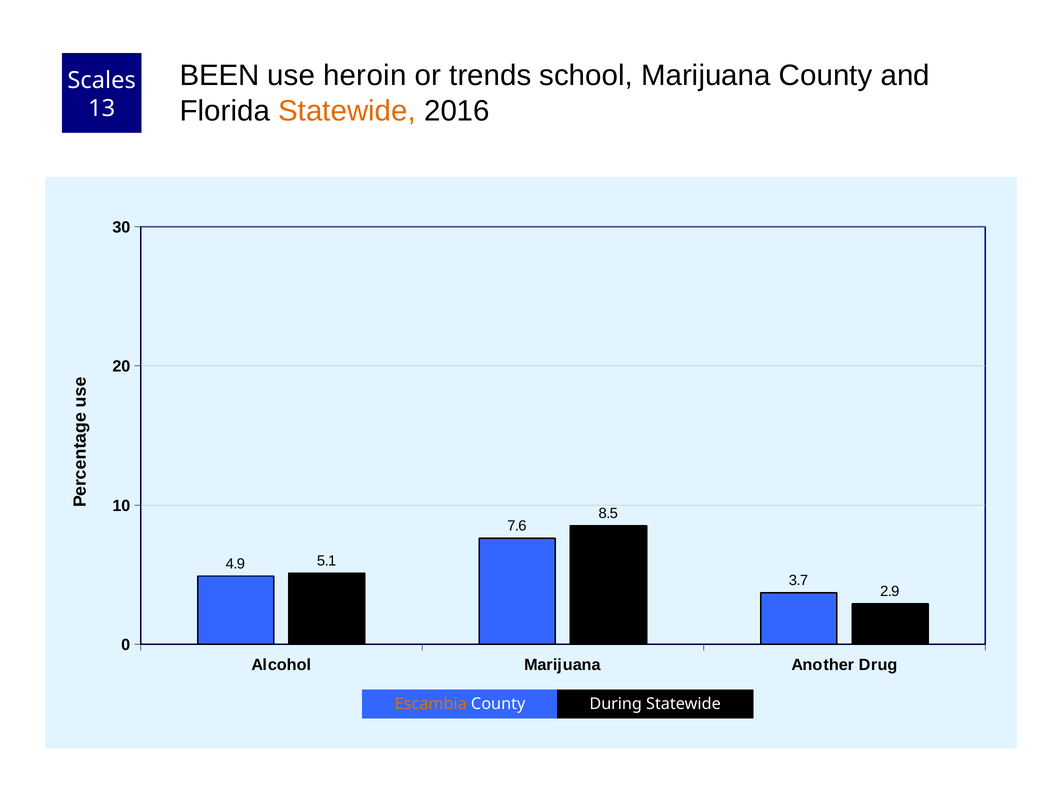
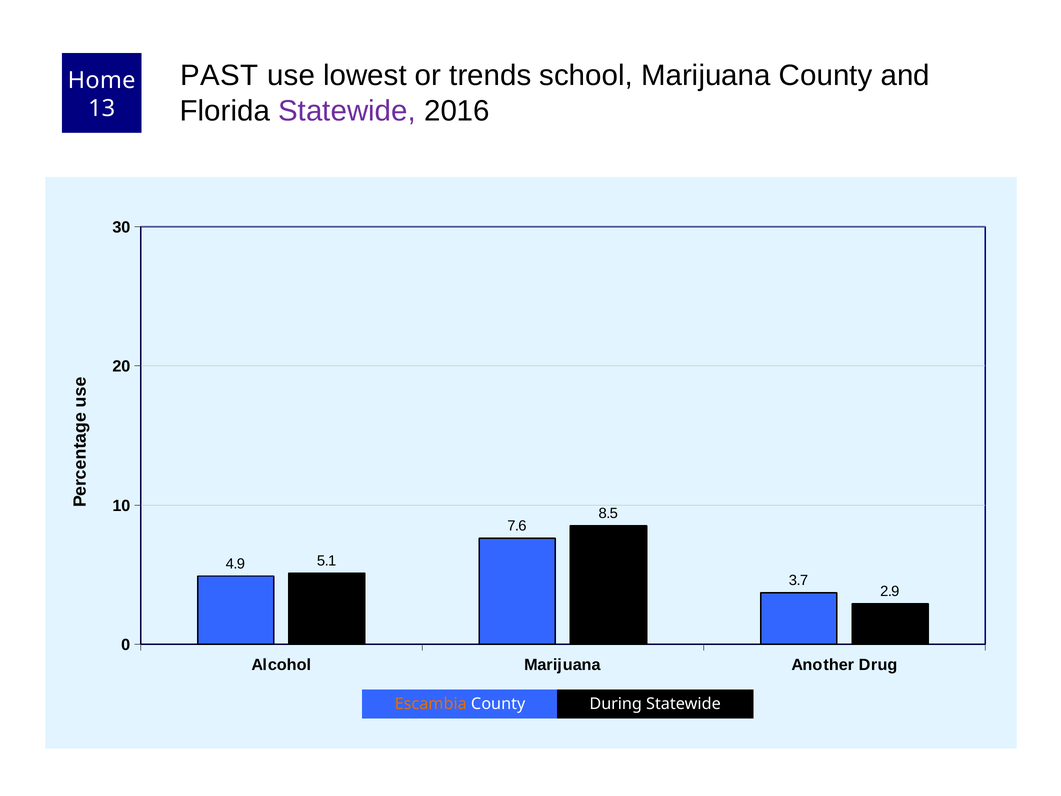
BEEN: BEEN -> PAST (219, 75)
heroin: heroin -> lowest (365, 75)
Scales: Scales -> Home (102, 80)
Statewide colour: orange -> purple (347, 111)
